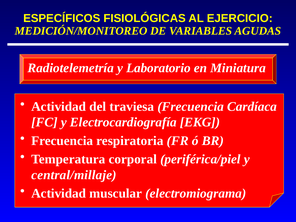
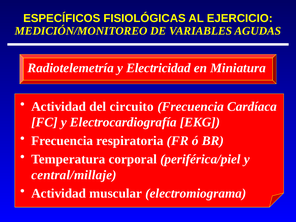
Laboratorio: Laboratorio -> Electricidad (158, 68)
traviesa: traviesa -> circuito (132, 106)
